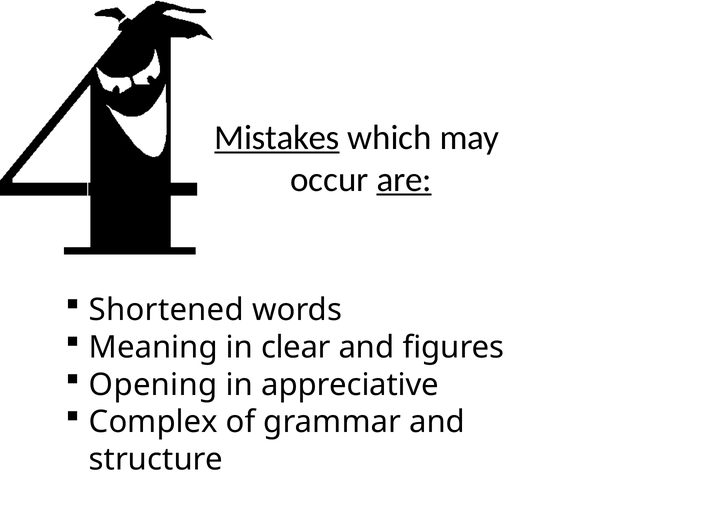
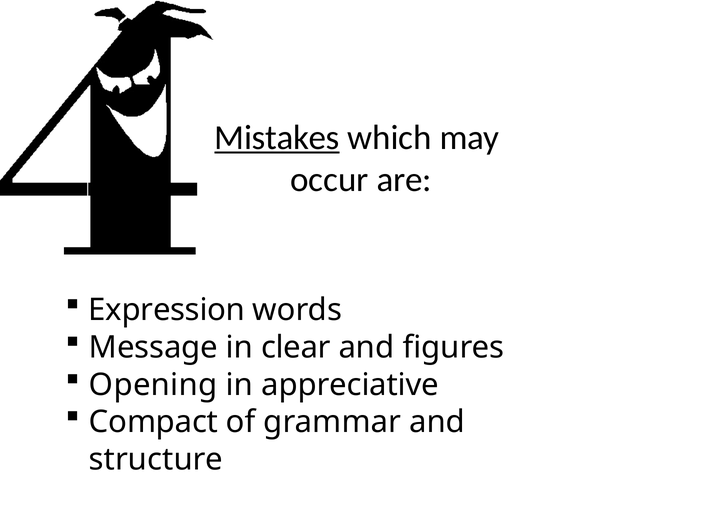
are underline: present -> none (404, 179)
Shortened: Shortened -> Expression (167, 310)
Meaning: Meaning -> Message (153, 347)
Complex: Complex -> Compact (153, 422)
